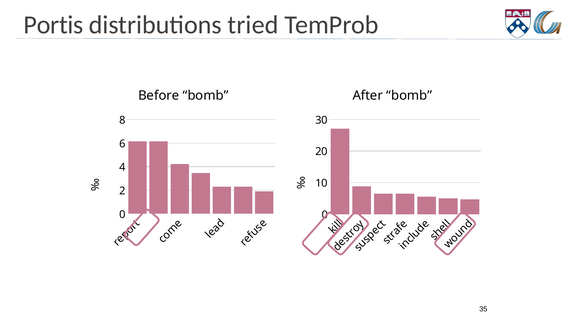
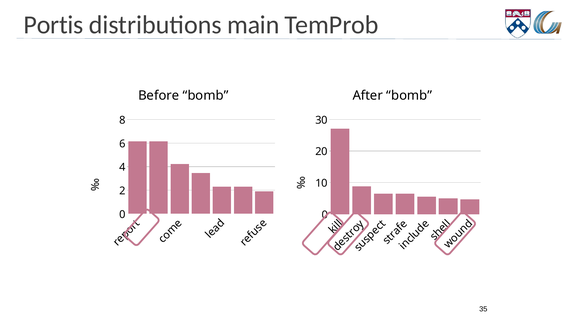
tried: tried -> main (253, 25)
